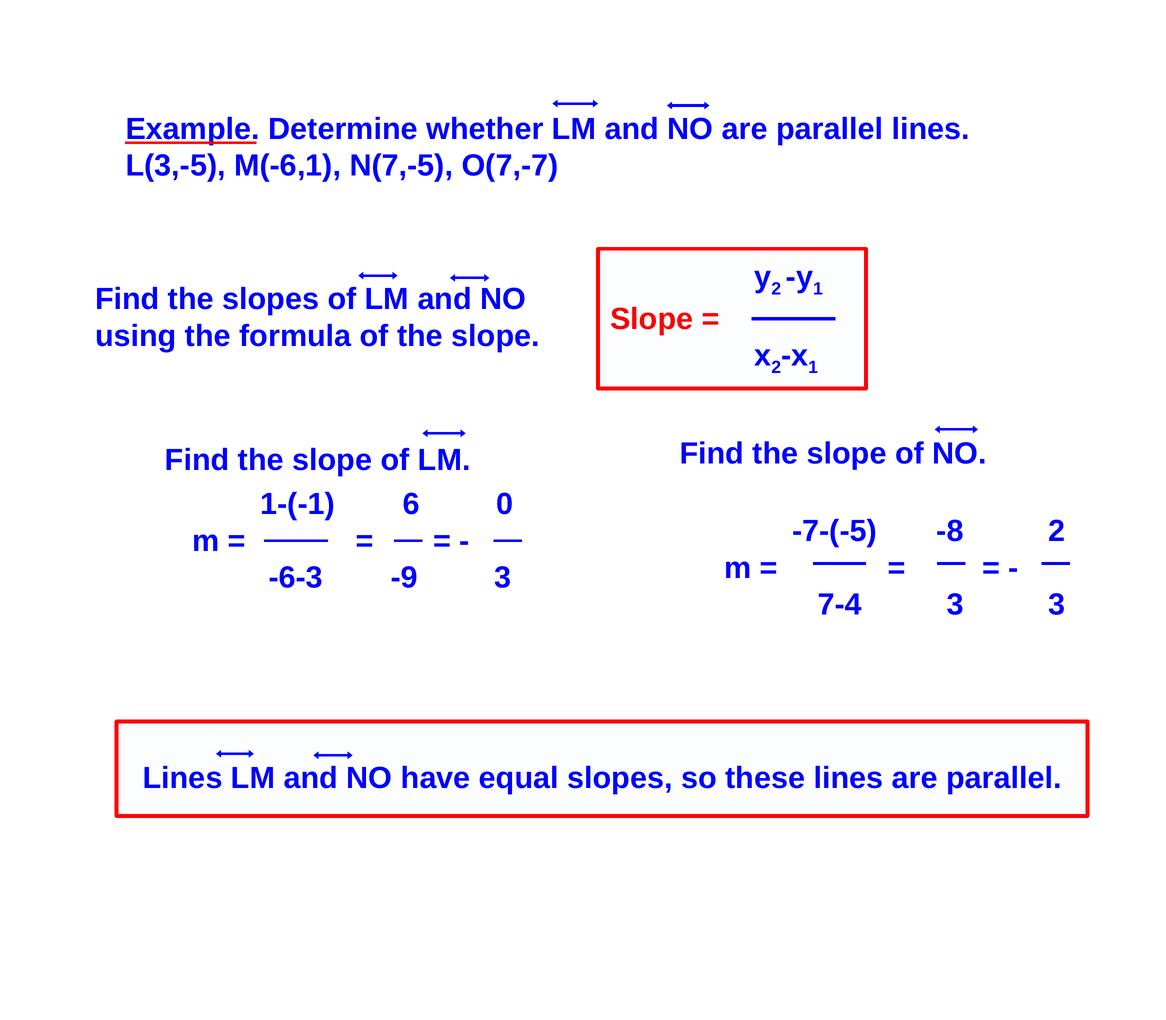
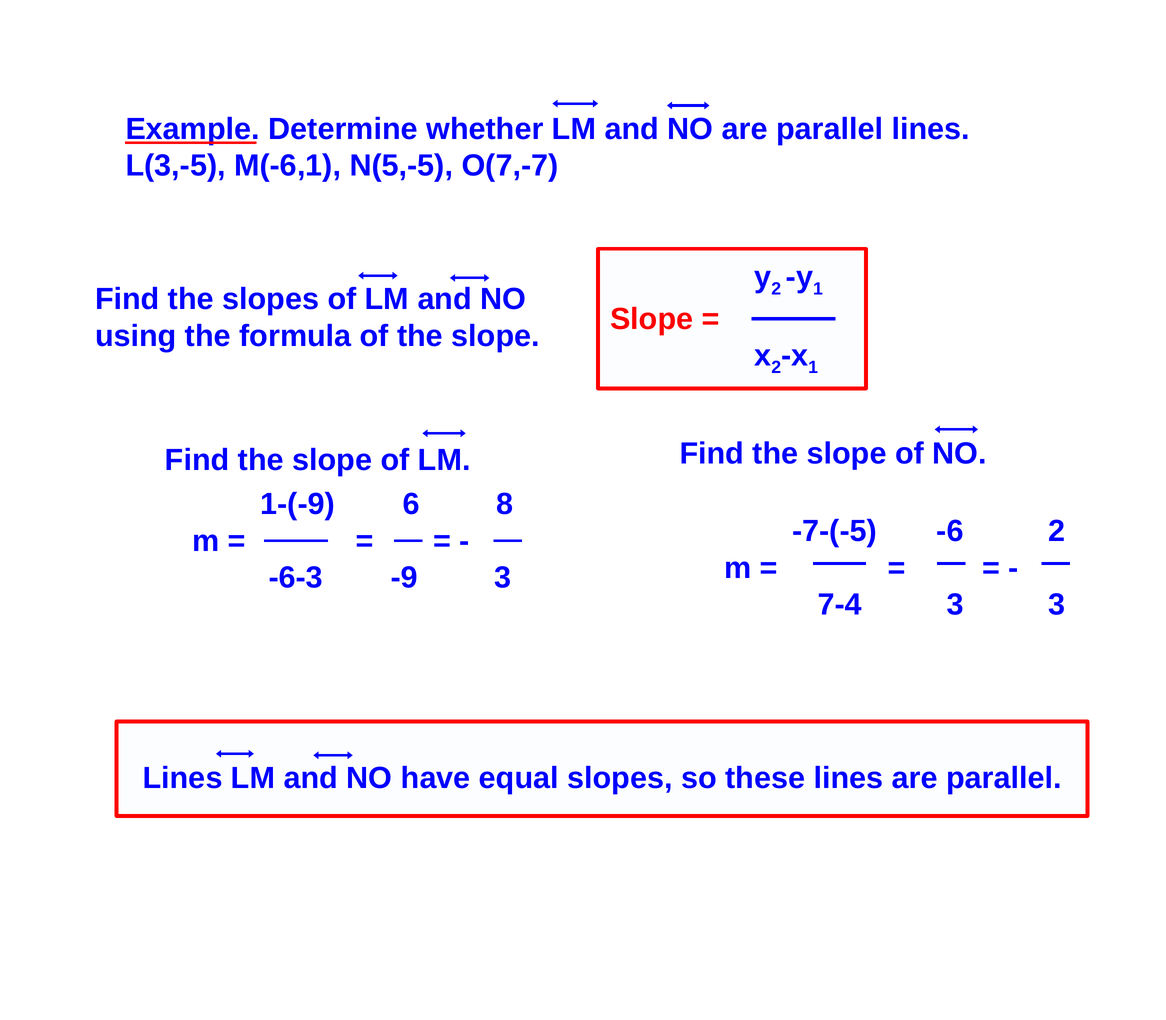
N(7,-5: N(7,-5 -> N(5,-5 (401, 166)
1-(-1: 1-(-1 -> 1-(-9 (298, 504)
0: 0 -> 8 (505, 504)
-8: -8 -> -6 (950, 531)
